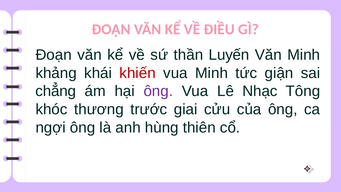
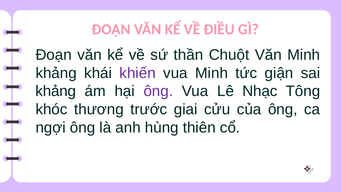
Luyến: Luyến -> Chuột (229, 55)
khiến colour: red -> purple (138, 73)
chẳng: chẳng -> khảng (56, 91)
